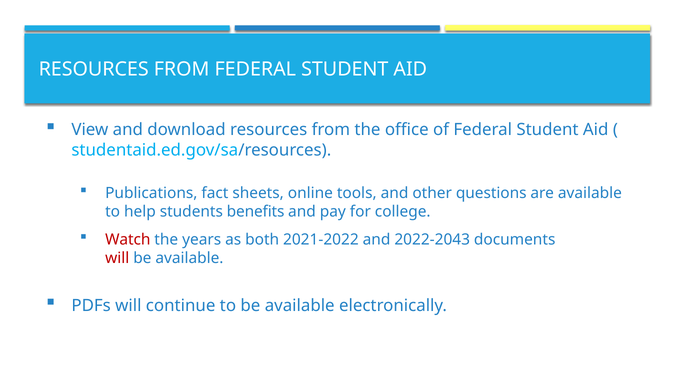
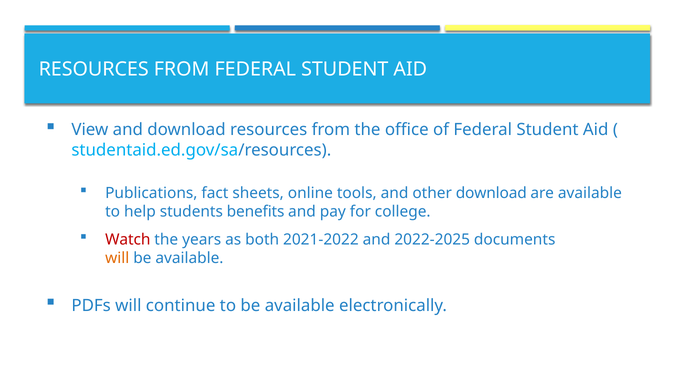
other questions: questions -> download (491, 193)
2022-2043: 2022-2043 -> 2022-2025 (432, 239)
will colour: red -> orange (117, 258)
